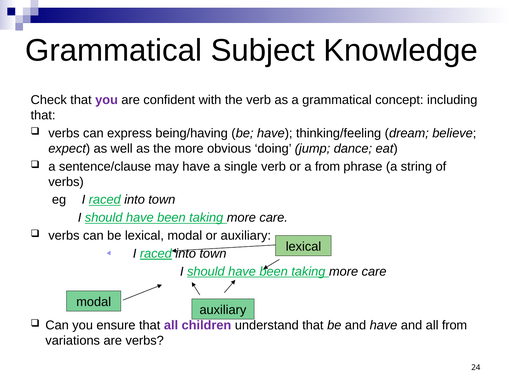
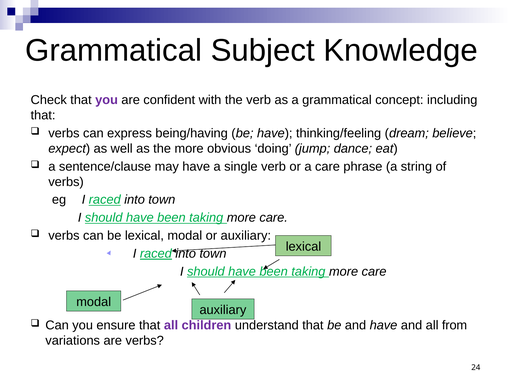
a from: from -> care (327, 166)
